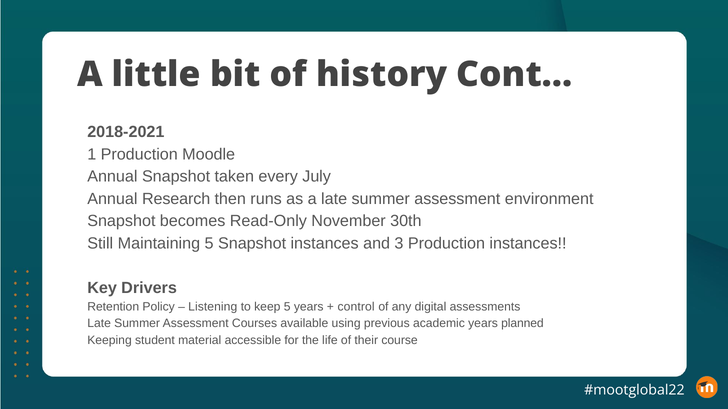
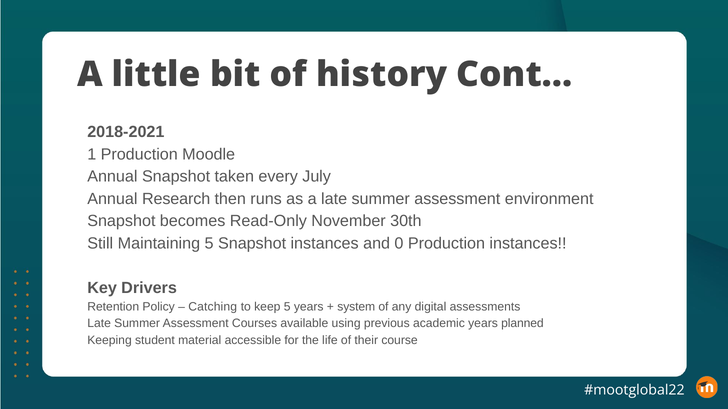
3: 3 -> 0 (399, 244)
Listening: Listening -> Catching (213, 307)
control: control -> system (356, 307)
